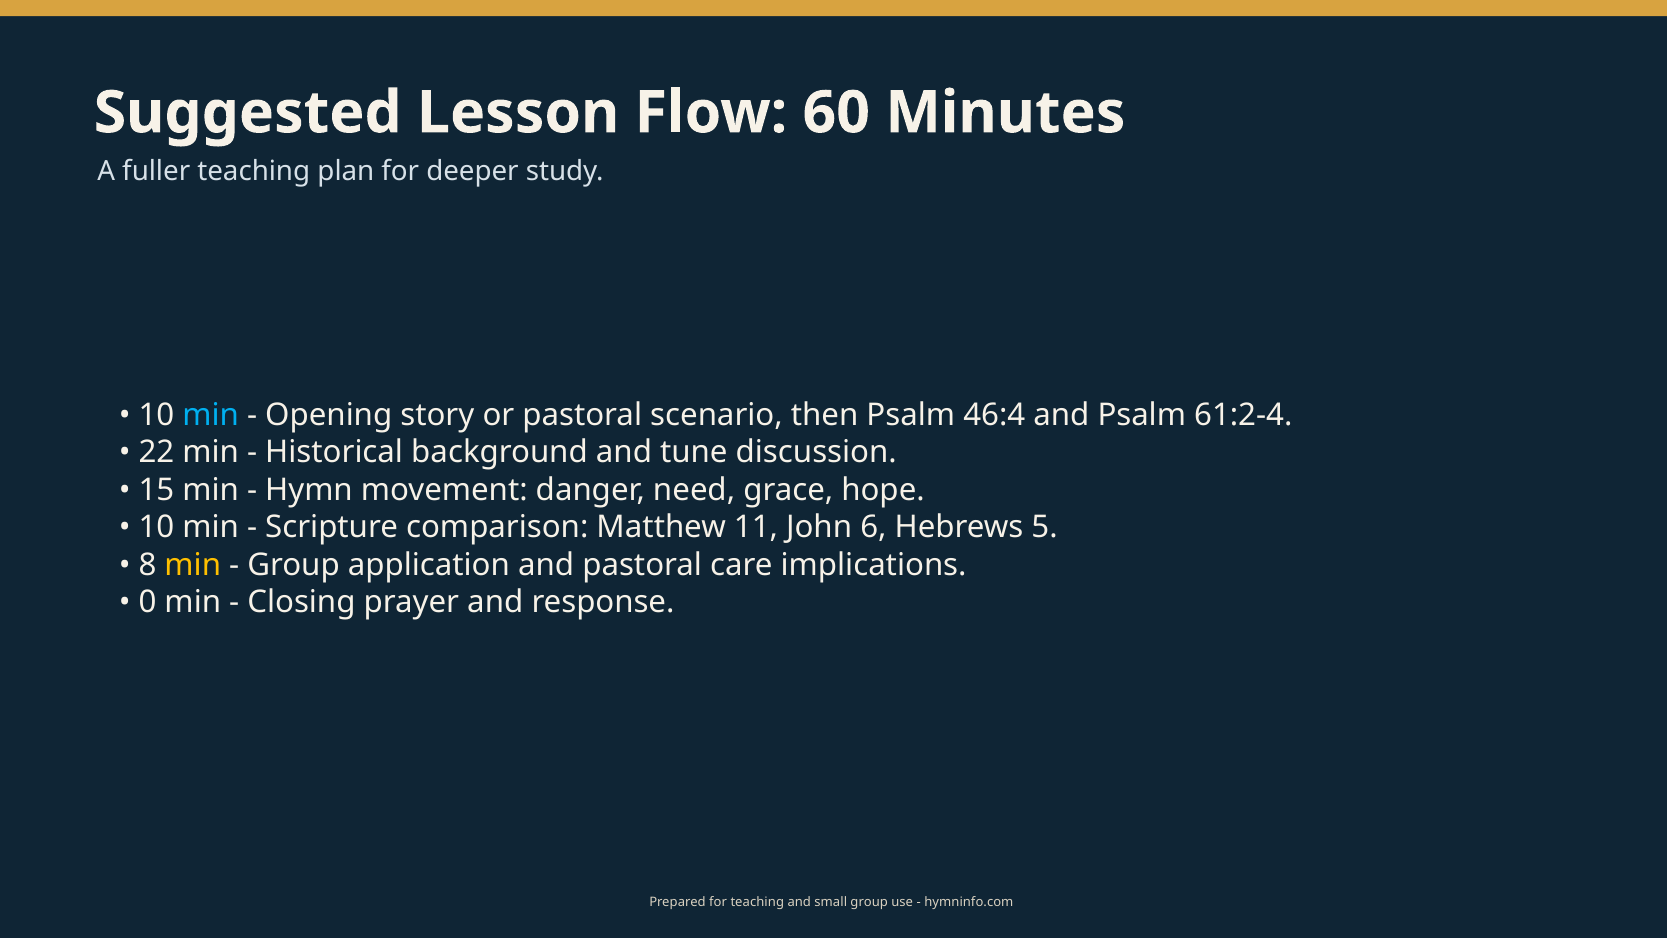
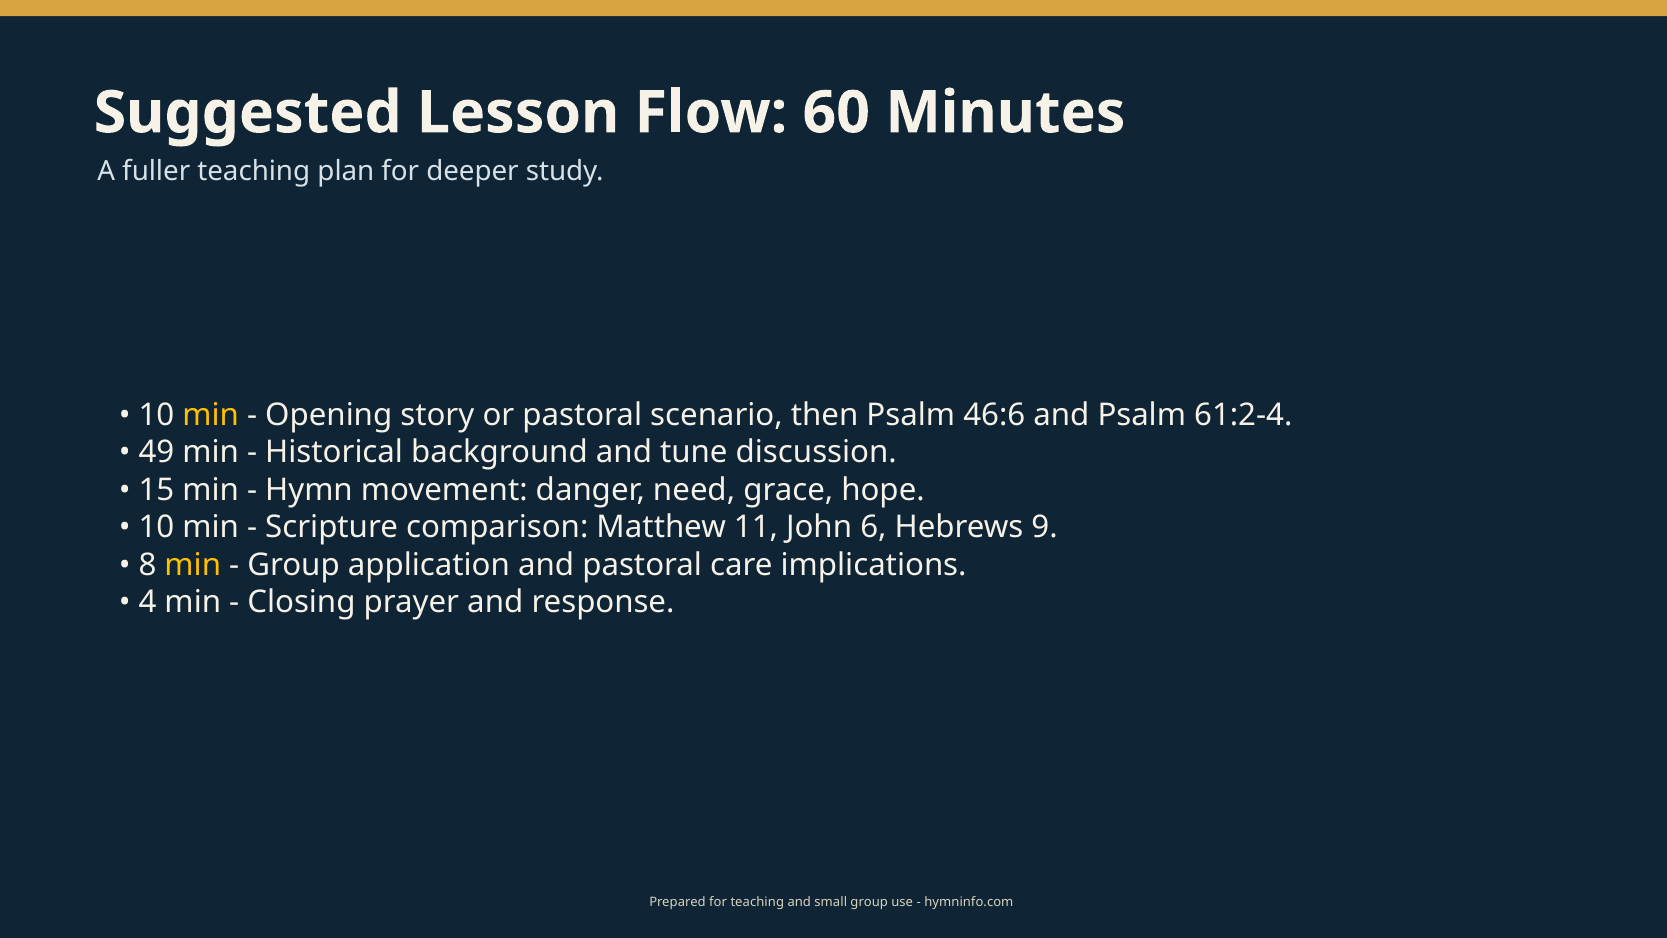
min colour: light blue -> yellow (211, 415)
46:4: 46:4 -> 46:6 (994, 415)
22: 22 -> 49 (156, 452)
5: 5 -> 9 (1045, 527)
0: 0 -> 4 (148, 602)
